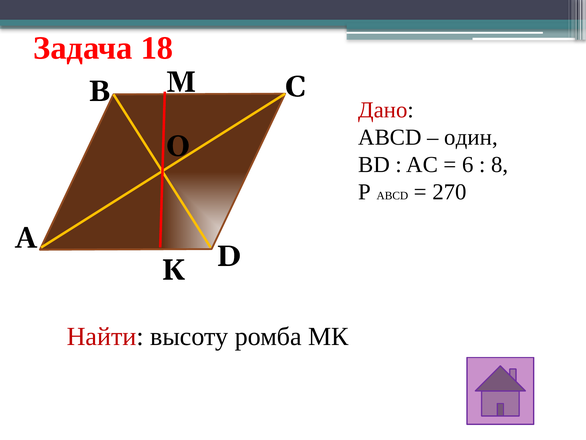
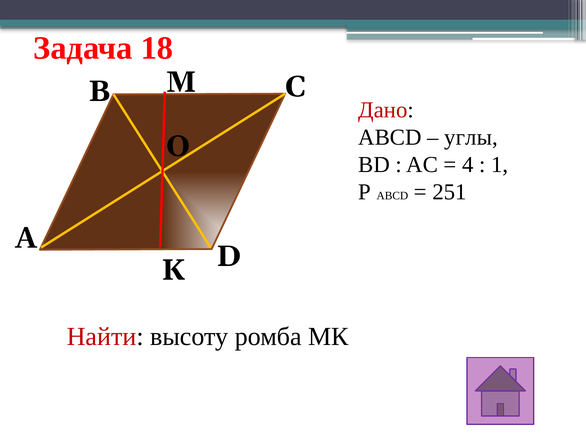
один: один -> углы (471, 137)
6: 6 -> 4 (468, 164)
8: 8 -> 1 (500, 164)
270: 270 -> 251 (450, 192)
